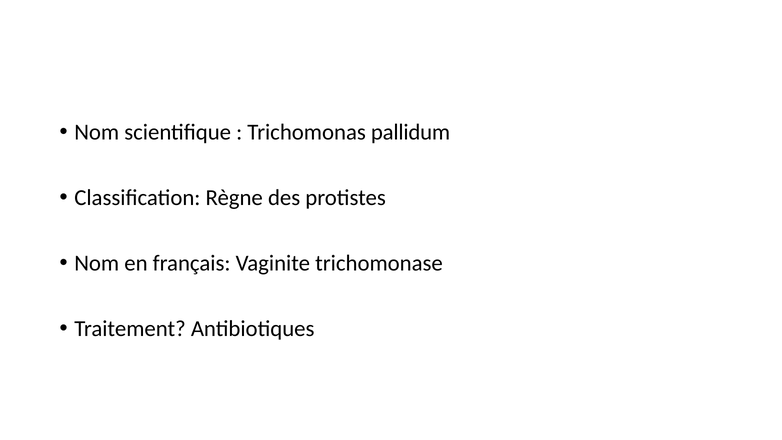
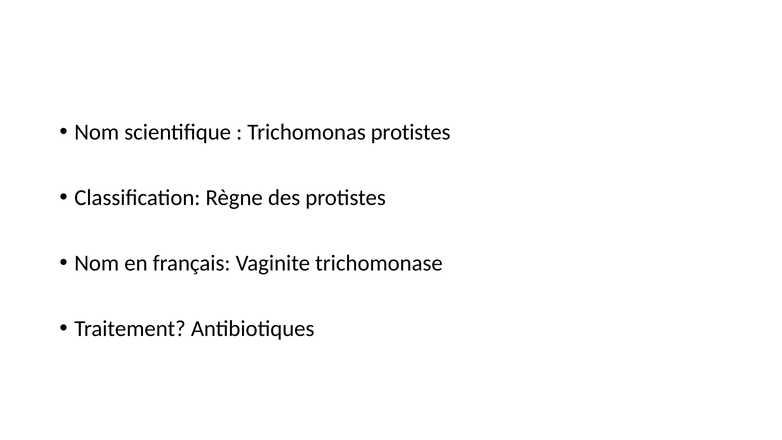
Trichomonas pallidum: pallidum -> protistes (411, 132)
